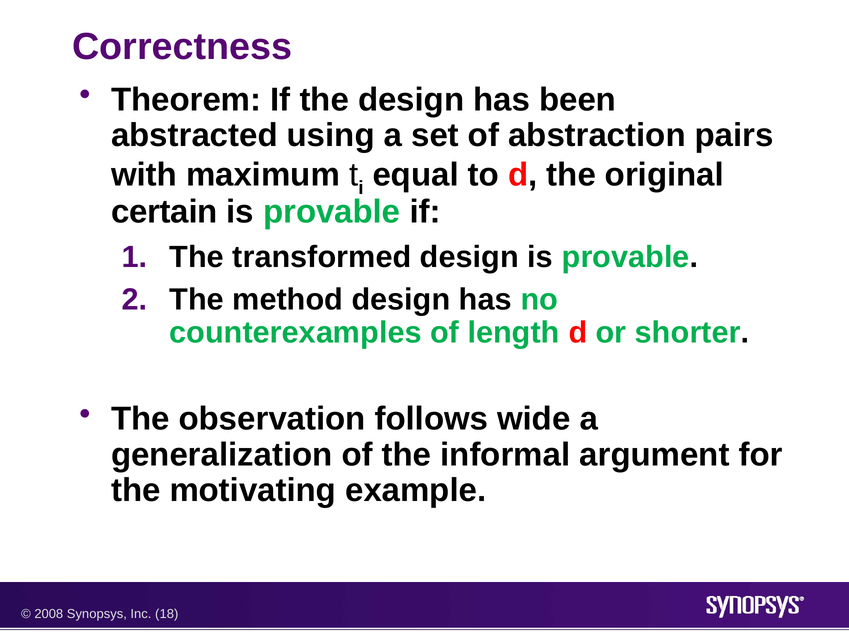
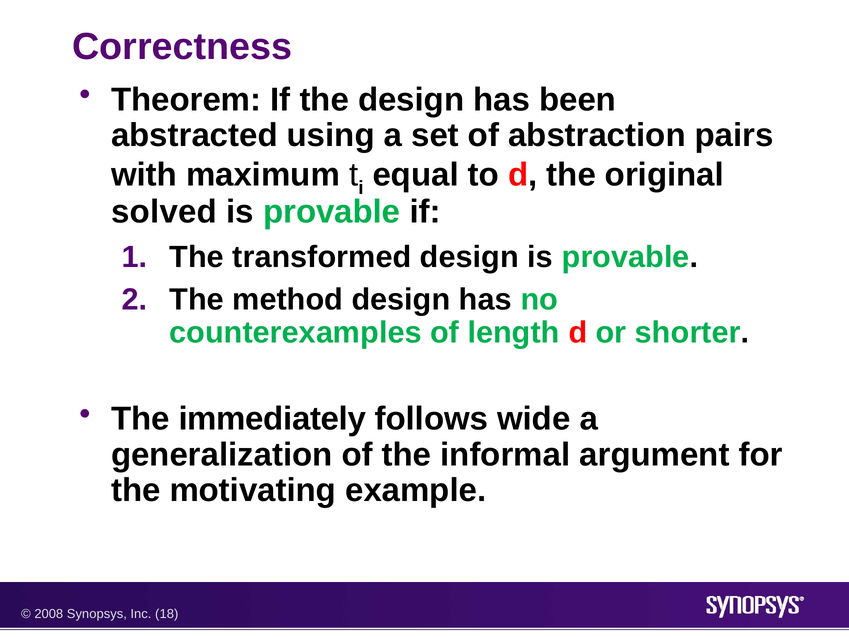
certain: certain -> solved (164, 212)
observation: observation -> immediately (272, 419)
